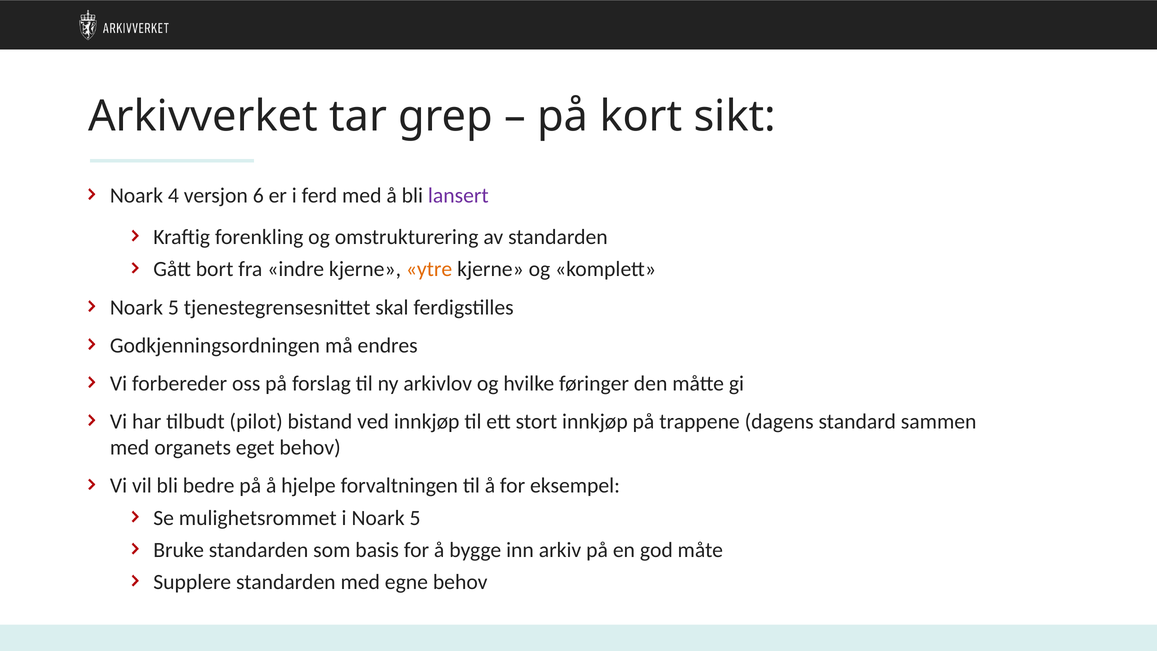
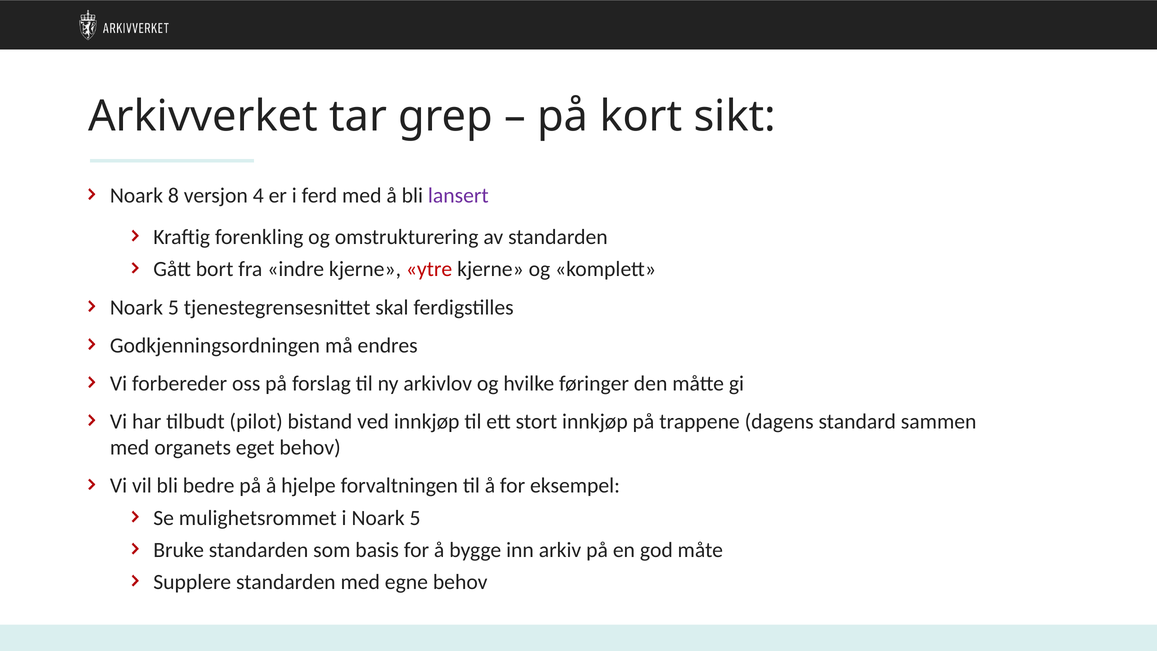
4: 4 -> 8 (173, 195)
6: 6 -> 4 (258, 195)
ytre colour: orange -> red (429, 269)
